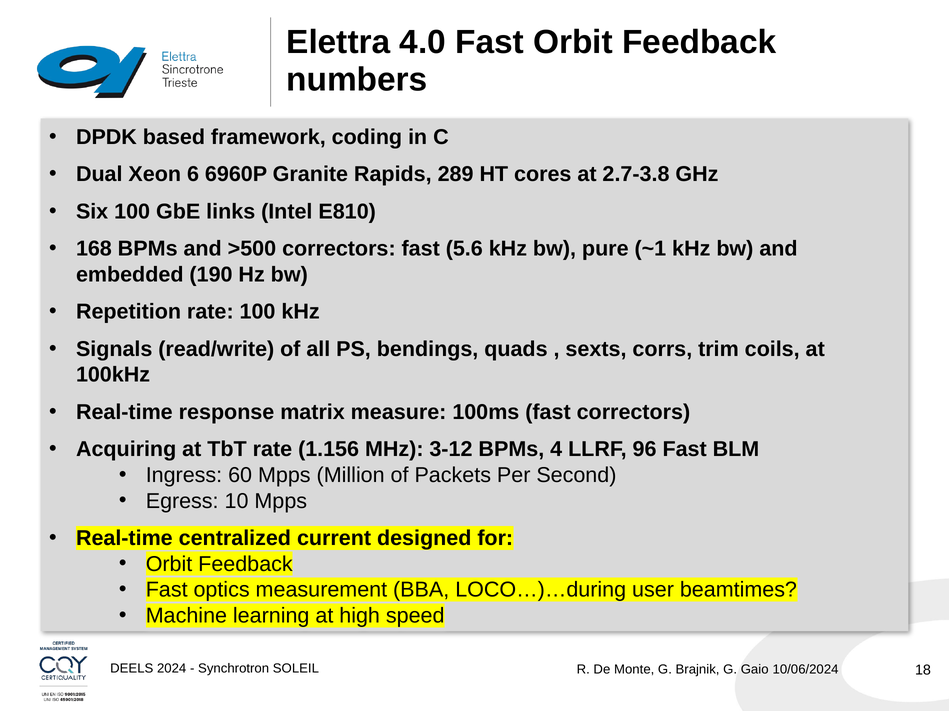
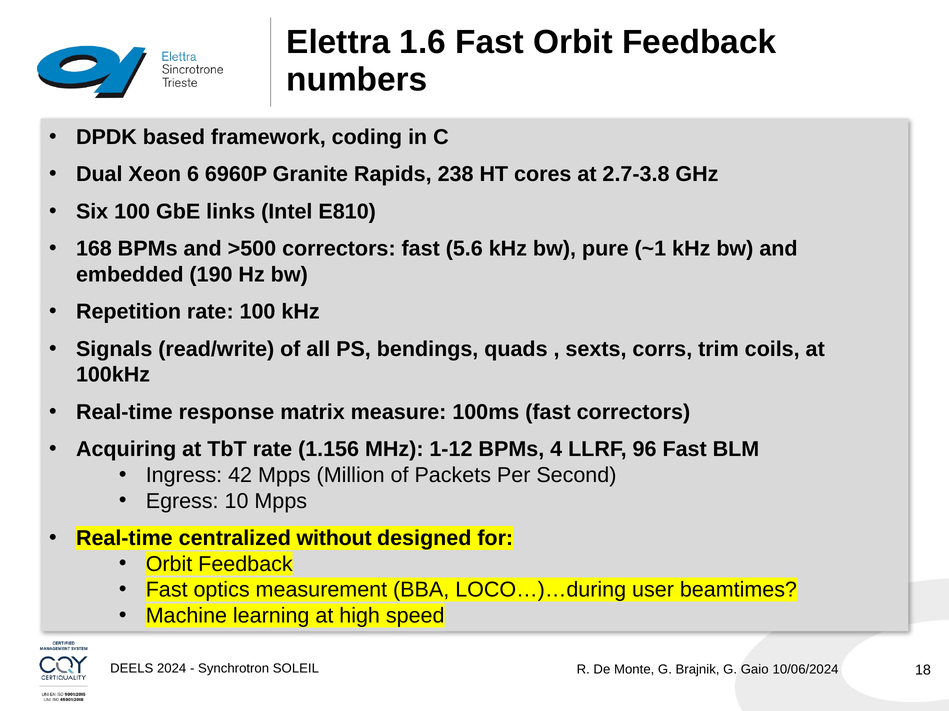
4.0: 4.0 -> 1.6 (423, 42)
289: 289 -> 238 (456, 174)
3-12: 3-12 -> 1-12 (451, 450)
60: 60 -> 42 (240, 476)
current: current -> without (334, 539)
